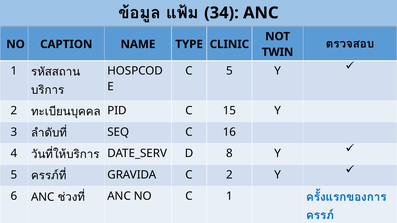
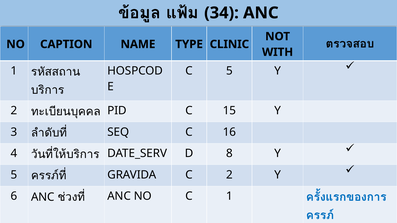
TWIN: TWIN -> WITH (278, 52)
